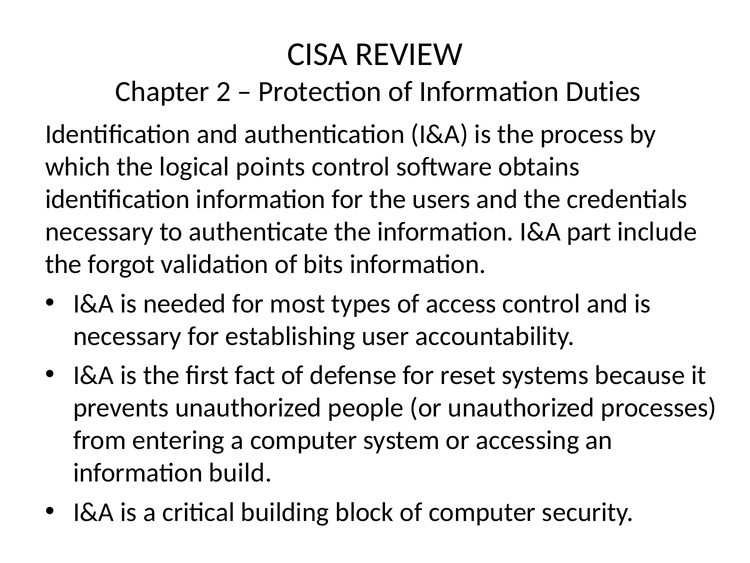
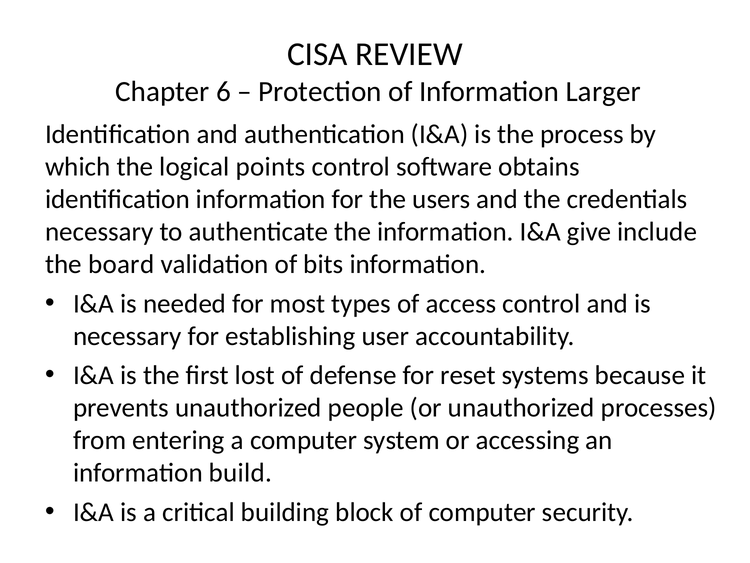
2: 2 -> 6 (223, 91)
Duties: Duties -> Larger (603, 91)
part: part -> give (589, 232)
forgot: forgot -> board (121, 264)
fact: fact -> lost (255, 375)
